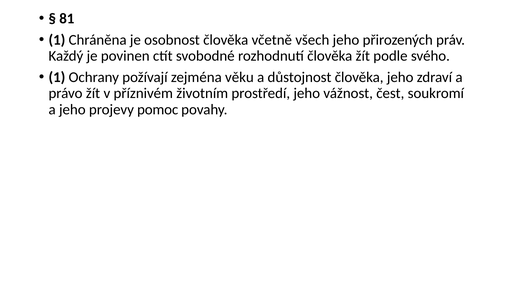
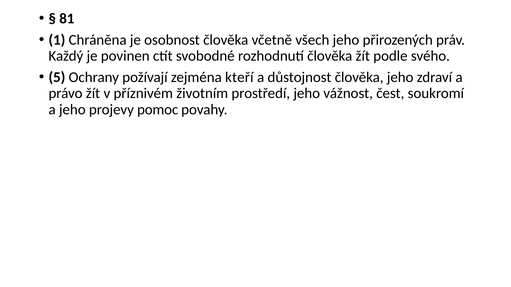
1: 1 -> 5 (57, 77)
věku: věku -> kteří (239, 77)
